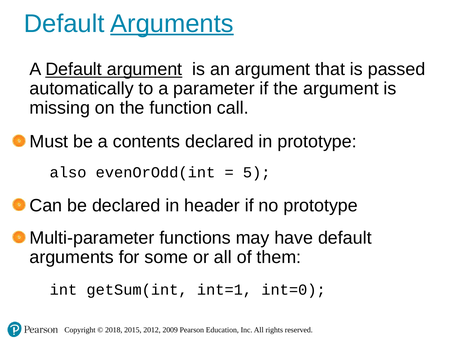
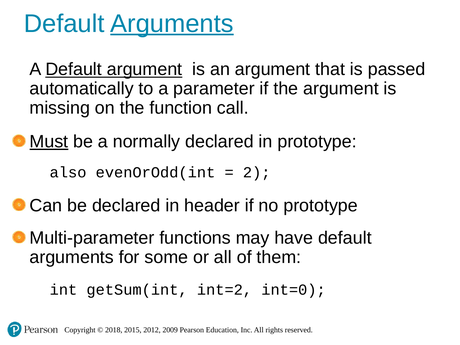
Must underline: none -> present (49, 142)
contents: contents -> normally (147, 142)
5: 5 -> 2 (257, 172)
int=1: int=1 -> int=2 (225, 290)
